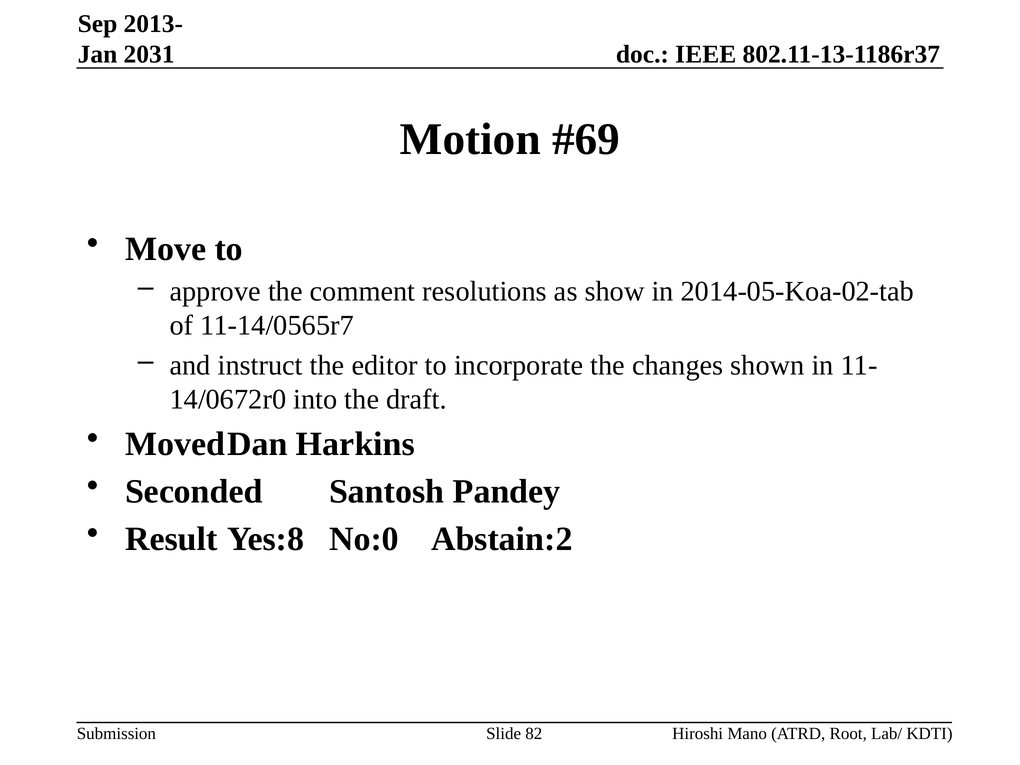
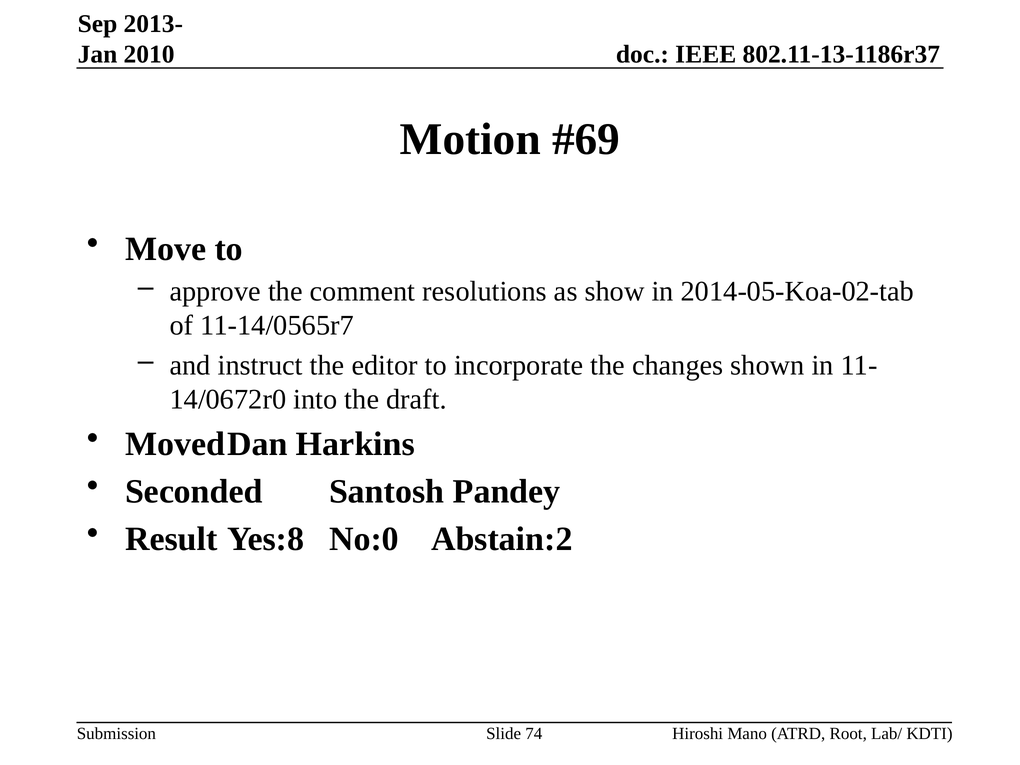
2031: 2031 -> 2010 (149, 54)
82: 82 -> 74 (534, 734)
